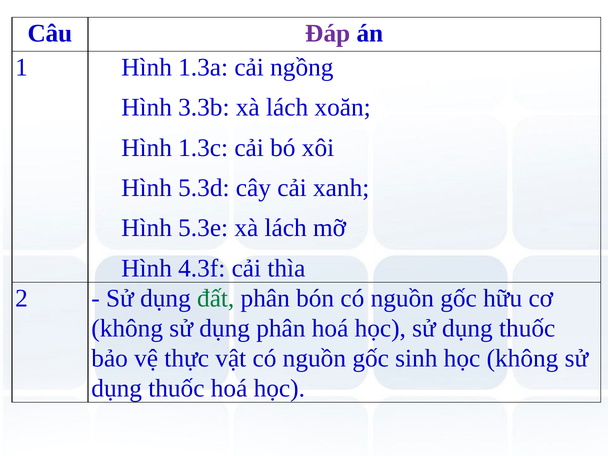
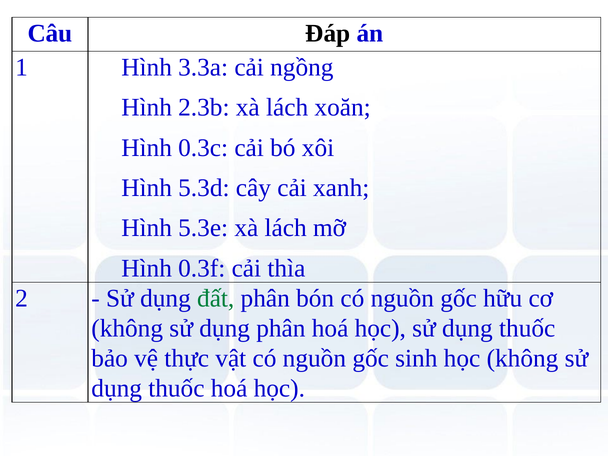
Đáp colour: purple -> black (328, 34)
1.3a: 1.3a -> 3.3a (203, 67)
3.3b: 3.3b -> 2.3b (204, 108)
1.3c: 1.3c -> 0.3c (203, 148)
4.3f: 4.3f -> 0.3f (202, 268)
